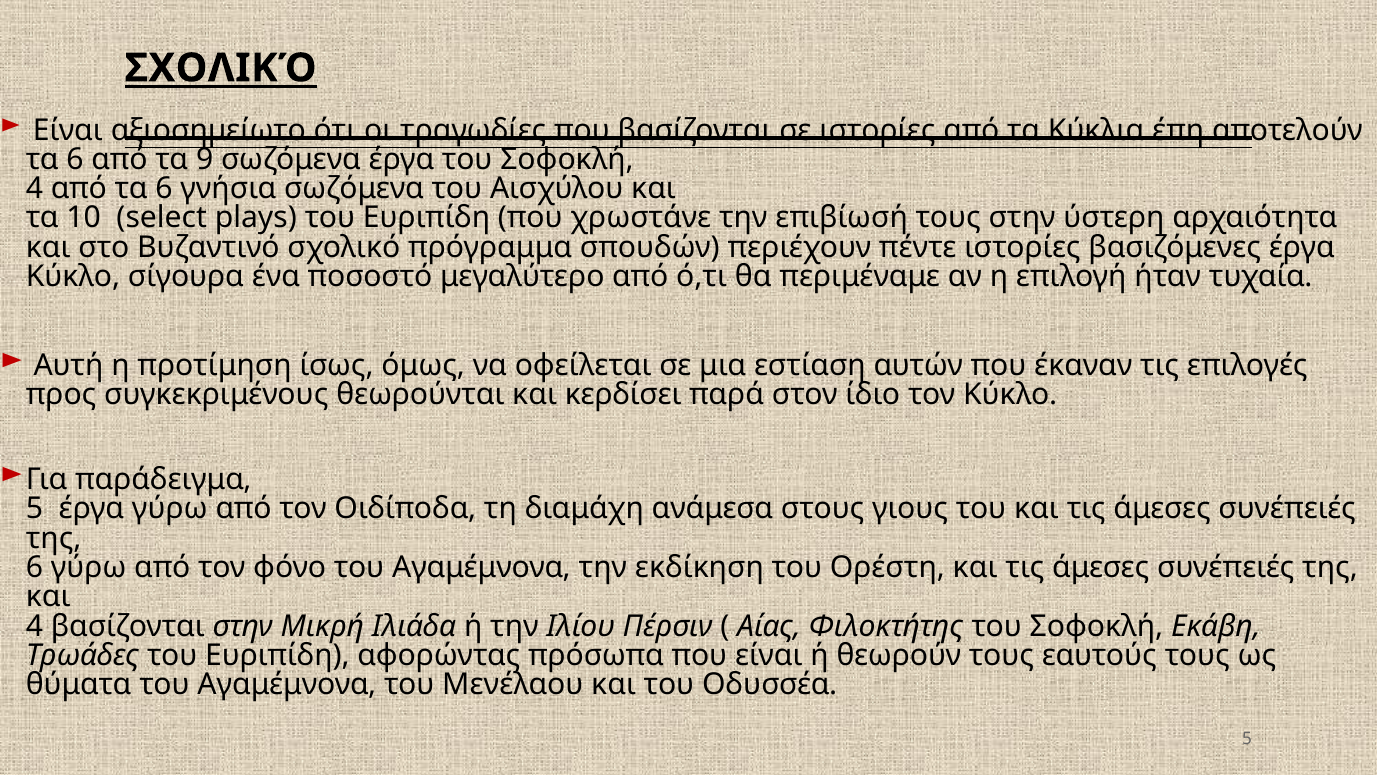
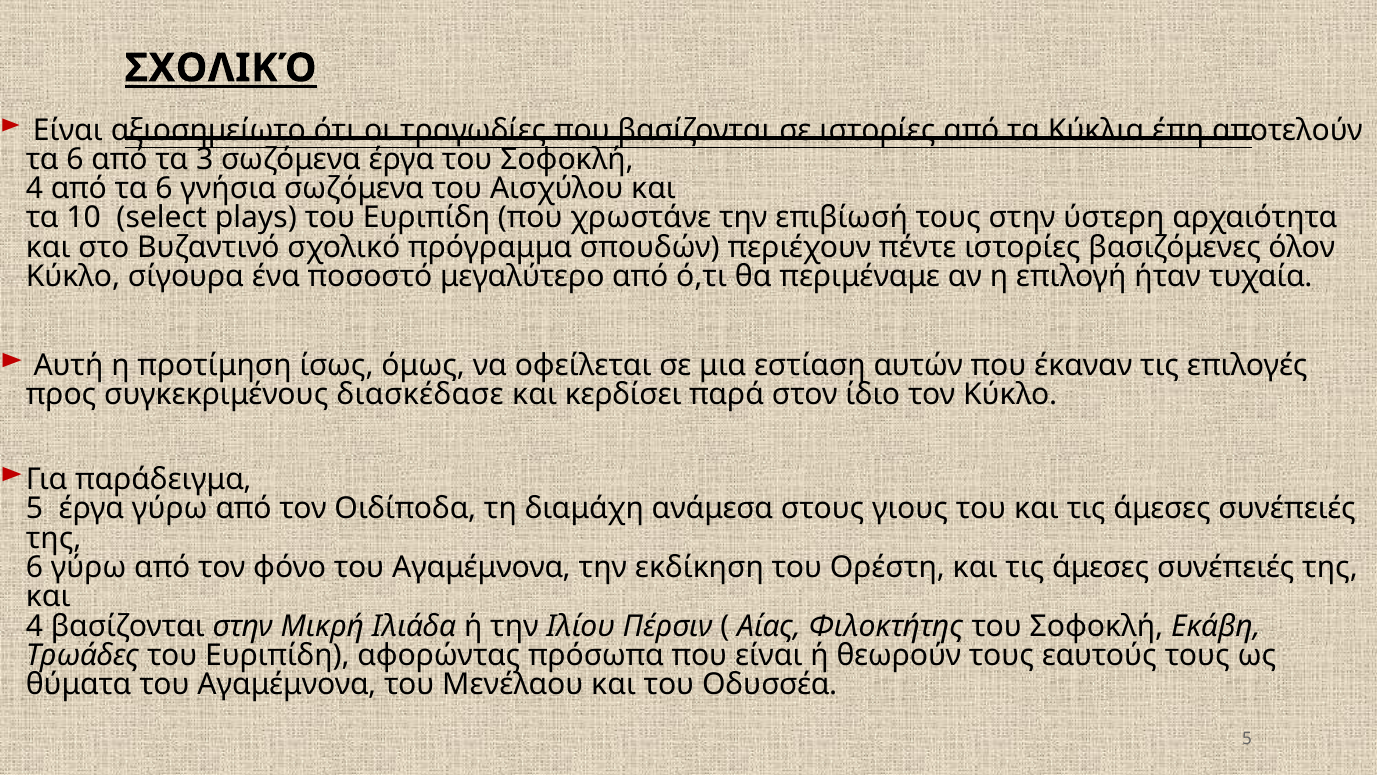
9: 9 -> 3 (205, 159)
βασιζόμενες έργα: έργα -> όλον (1302, 247)
θεωρούνται: θεωρούνται -> διασκέδασε (420, 394)
